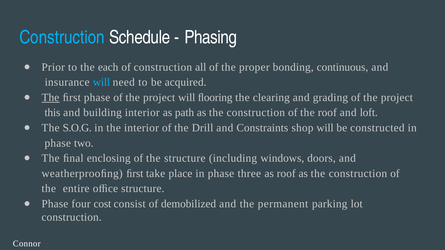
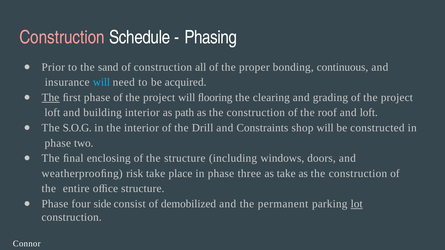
Construction colour: light blue -> pink (62, 38)
each: each -> sand (108, 67)
this: this -> loft (52, 113)
weatherprooﬁng ﬁrst: ﬁrst -> risk (135, 174)
as roof: roof -> take (286, 174)
cost: cost -> side (102, 204)
lot underline: none -> present (357, 204)
